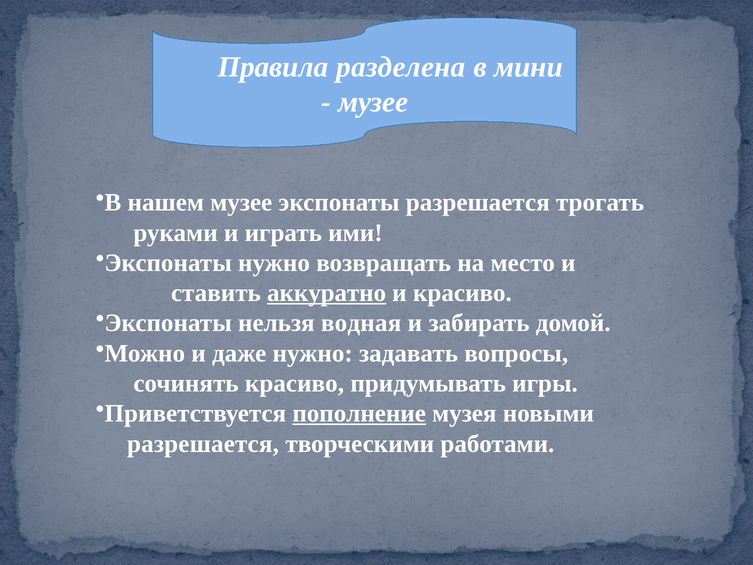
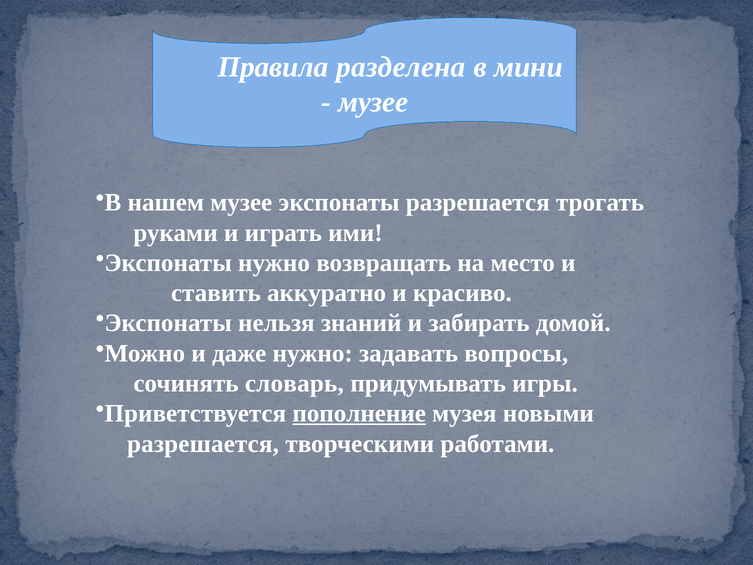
аккуратно underline: present -> none (327, 293)
водная: водная -> знаний (361, 323)
сочинять красиво: красиво -> словарь (294, 383)
